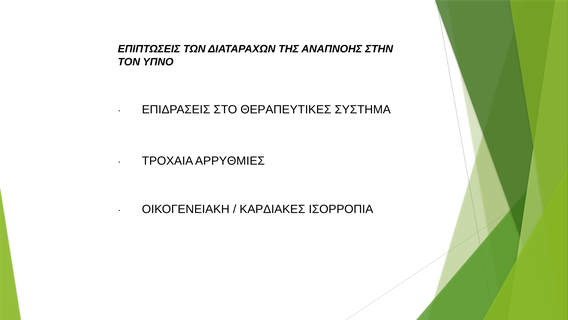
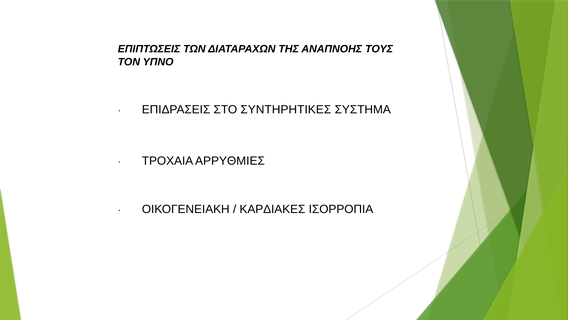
ΣΤΗΝ: ΣΤΗΝ -> ΤΟΥΣ (379, 49)
ΘΕΡΑΠΕΥΤΙΚΕΣ: ΘΕΡΑΠΕΥΤΙΚΕΣ -> ΣΥΝΤΗΡΗΤΙΚΕΣ (286, 109)
